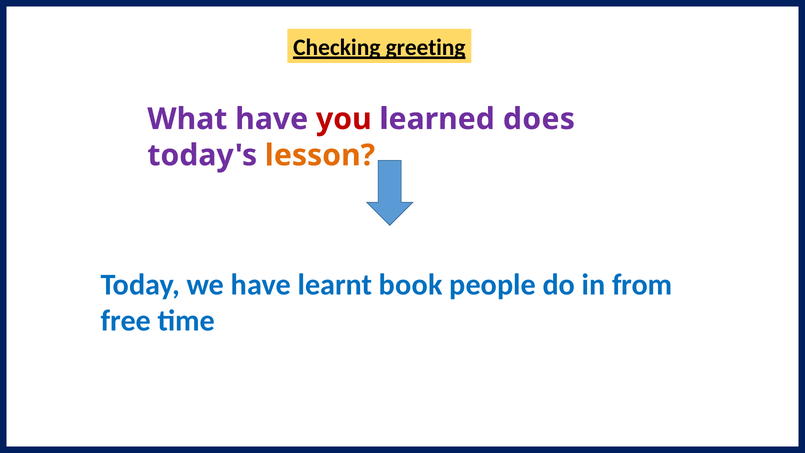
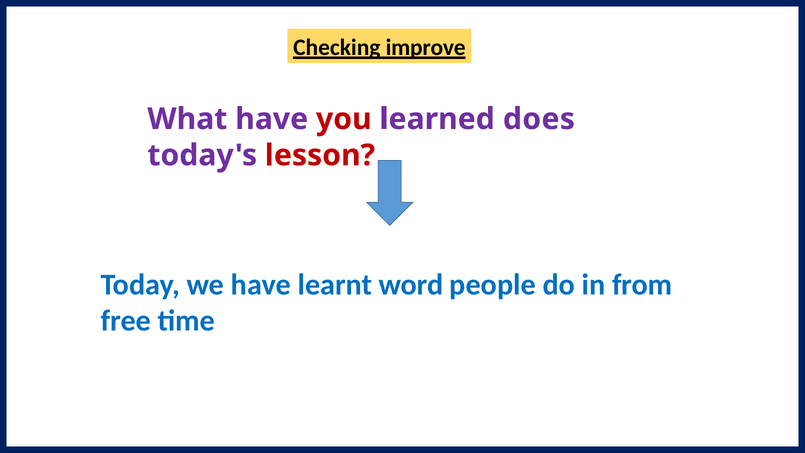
greeting: greeting -> improve (426, 48)
lesson colour: orange -> red (320, 155)
book: book -> word (411, 284)
